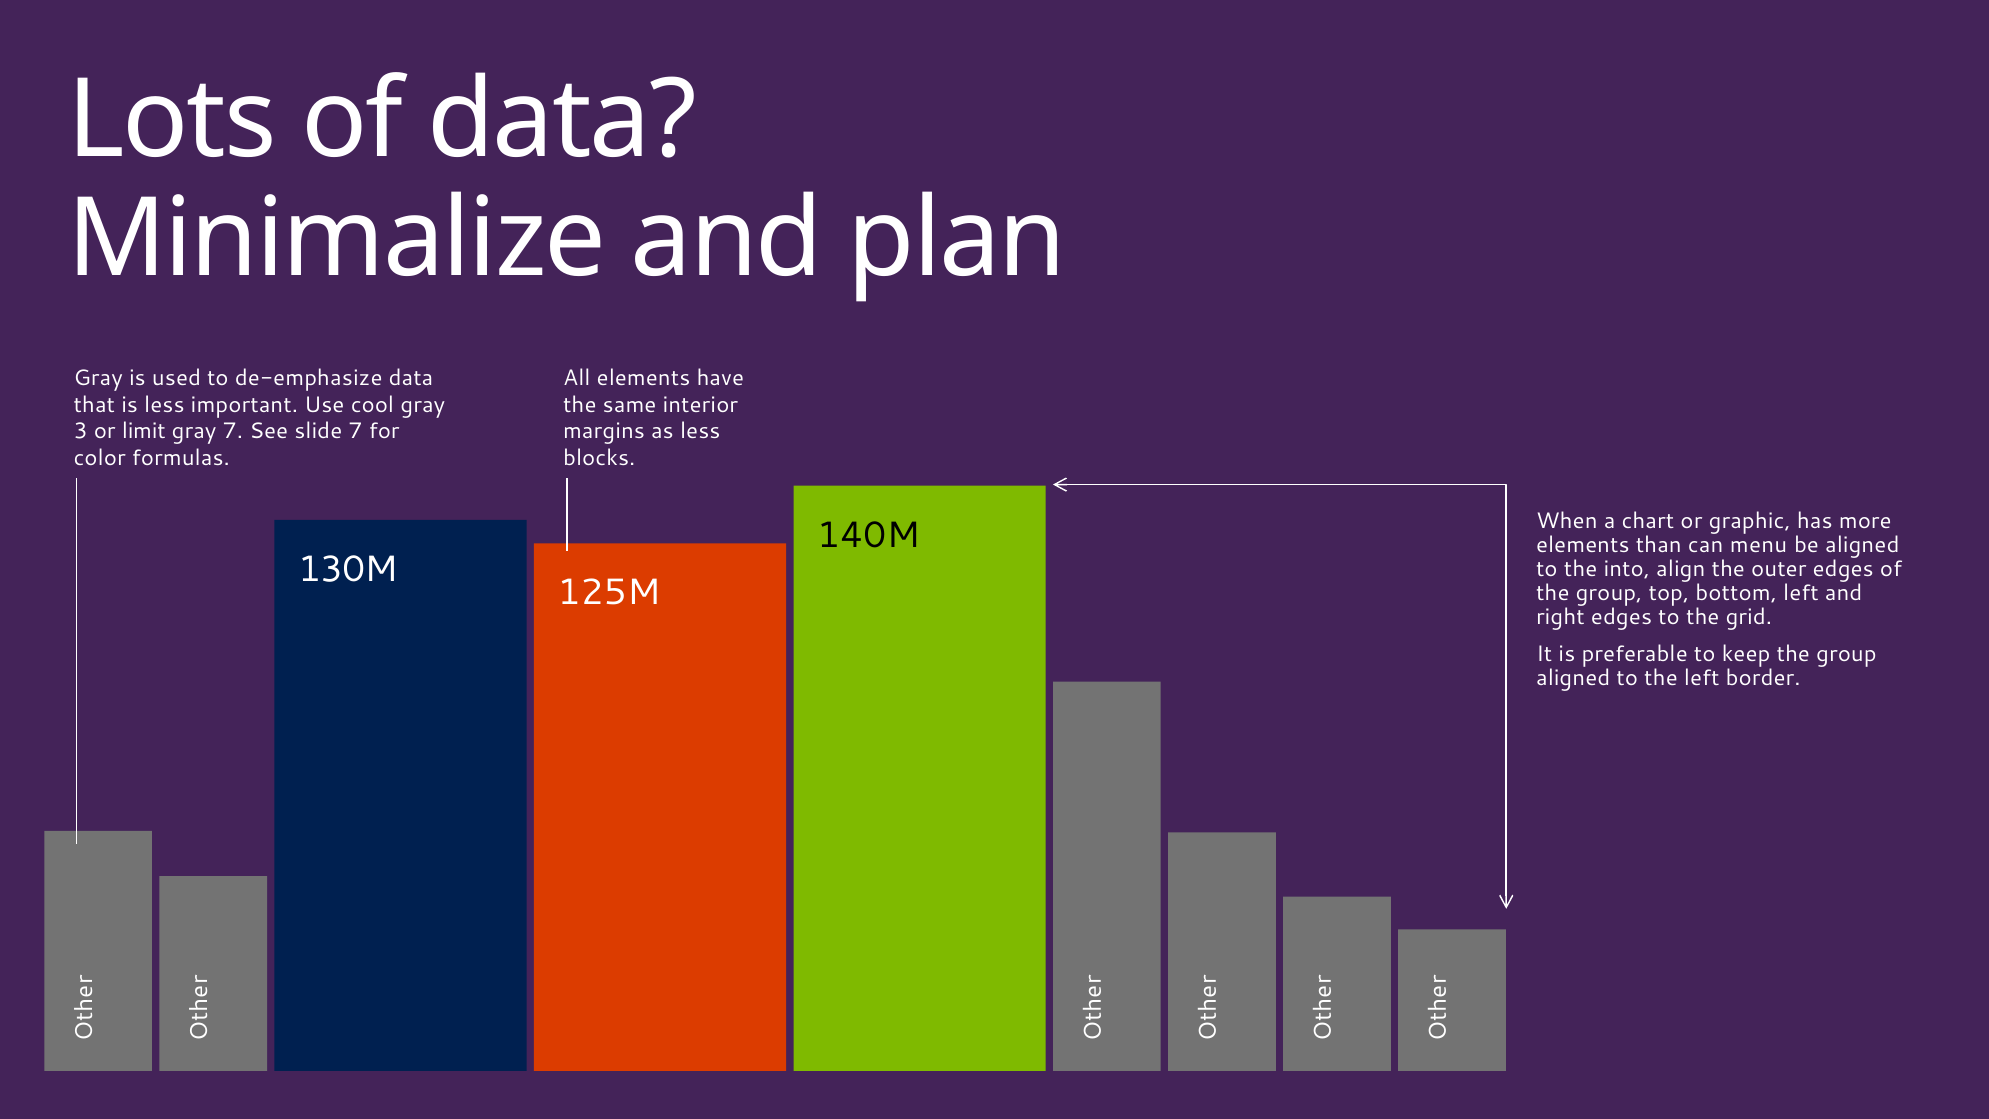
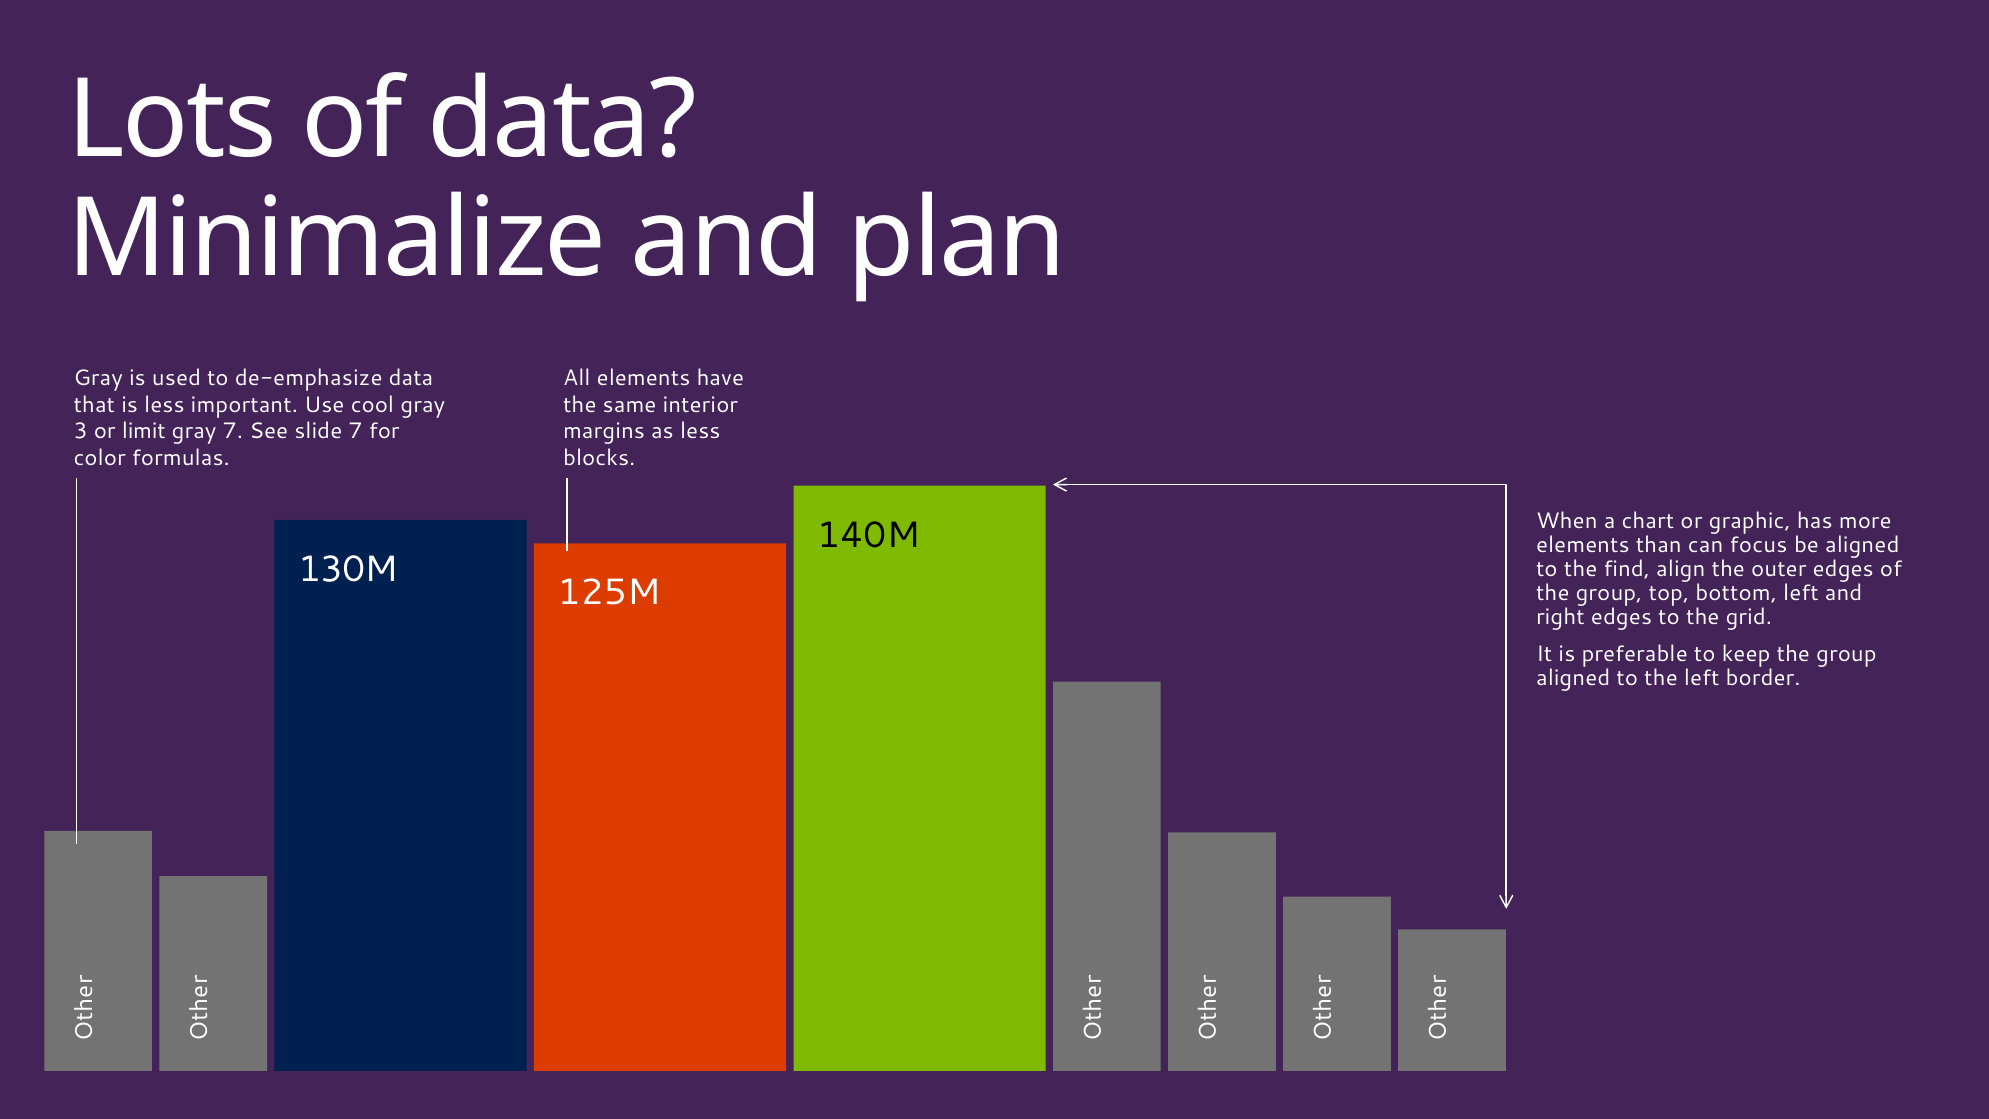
menu: menu -> focus (1759, 545)
into: into -> find (1627, 569)
